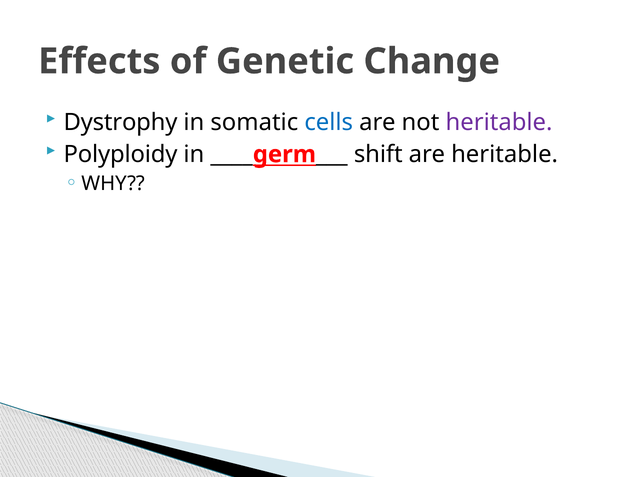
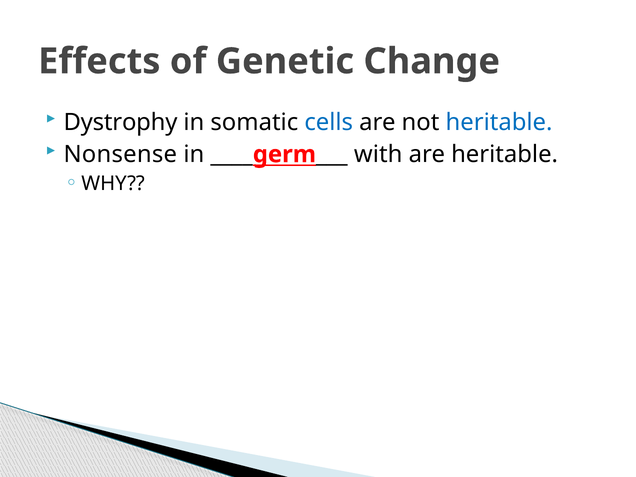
heritable colour: purple -> blue (499, 122)
Polyploidy: Polyploidy -> Nonsense (120, 154)
shift: shift -> with (378, 154)
